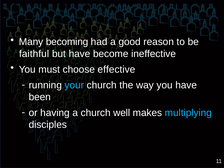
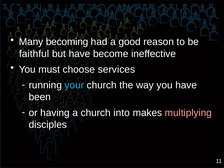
effective: effective -> services (116, 69)
well: well -> into (122, 113)
multiplying colour: light blue -> pink (188, 113)
